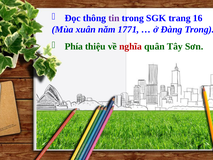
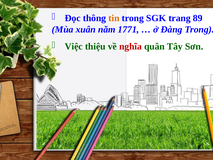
tin colour: purple -> orange (114, 18)
16: 16 -> 89 (198, 18)
Phía: Phía -> Việc (74, 46)
